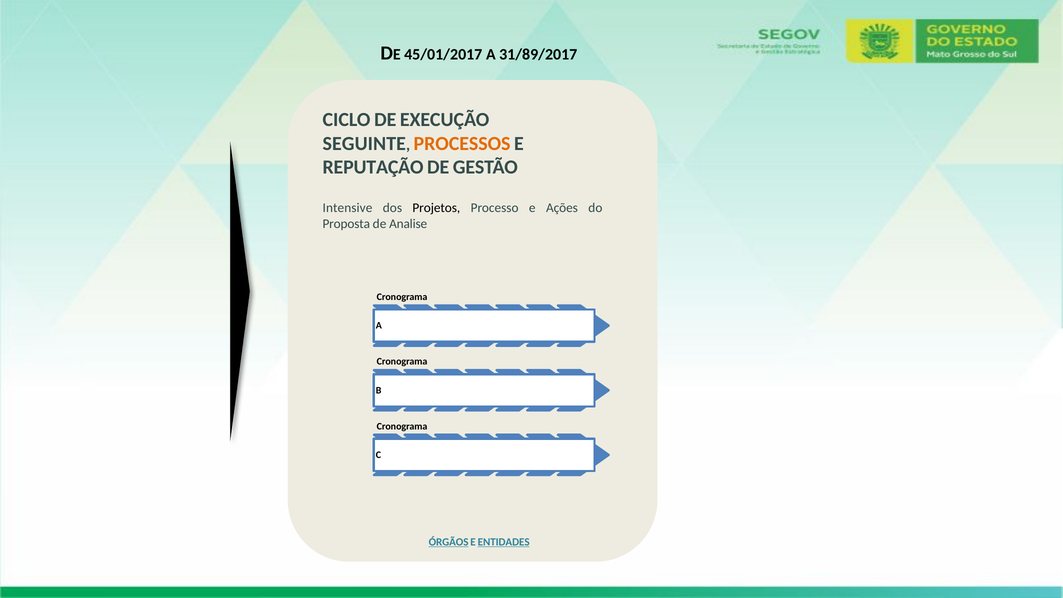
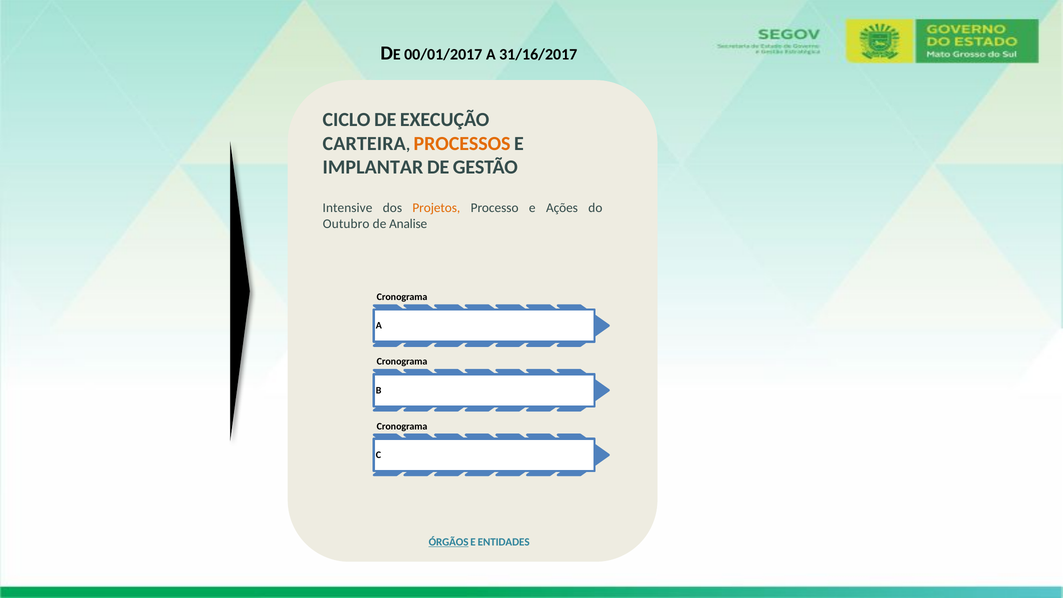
45/01/2017: 45/01/2017 -> 00/01/2017 (443, 55)
31/89/2017: 31/89/2017 -> 31/16/2017 (538, 55)
SEGUINTE: SEGUINTE -> CARTEIRA (364, 143)
REPUTAÇÃO: REPUTAÇÃO -> IMPLANTAR (373, 167)
Projetos colour: black -> orange (436, 208)
Proposta: Proposta -> Outubro (346, 224)
ENTIDADES underline: present -> none (504, 542)
